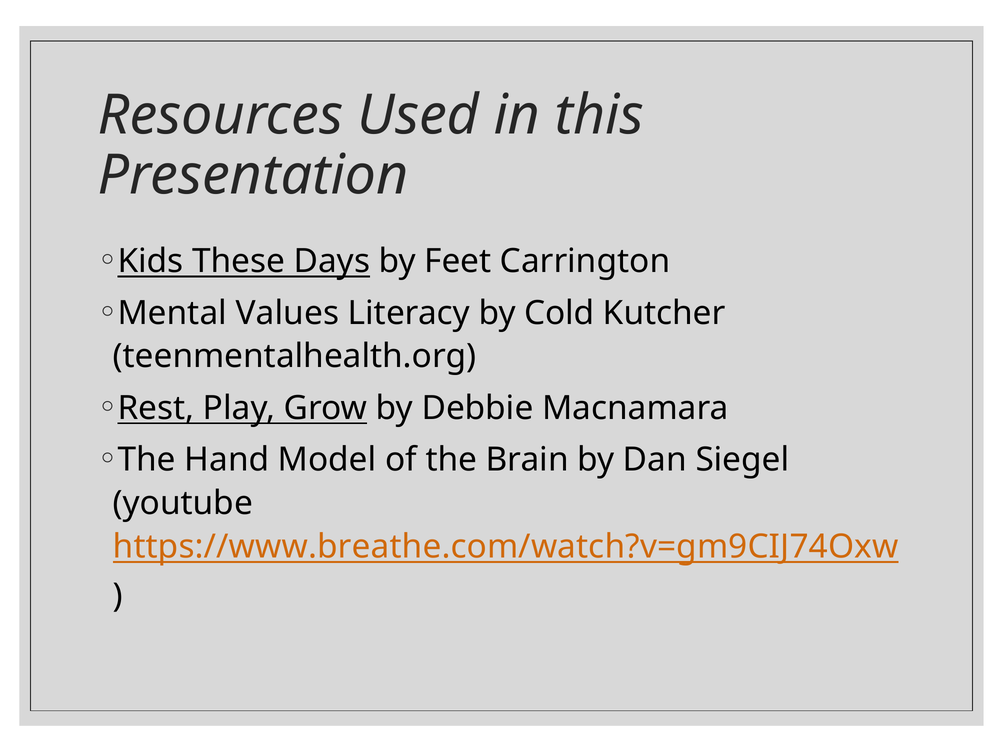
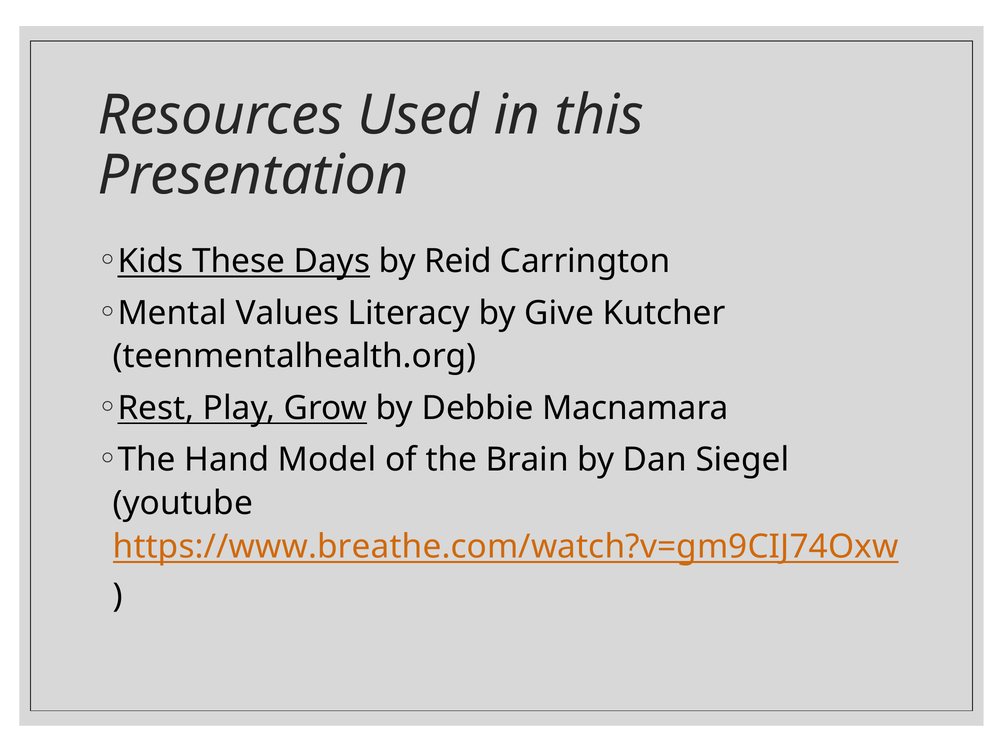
Feet: Feet -> Reid (458, 261)
Cold: Cold -> Give (559, 313)
